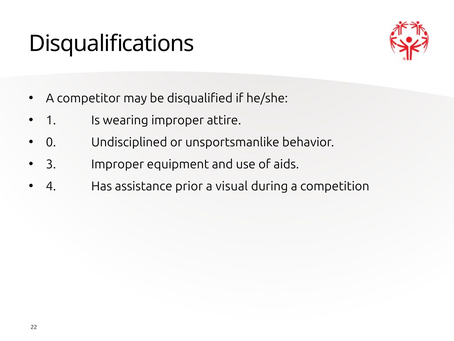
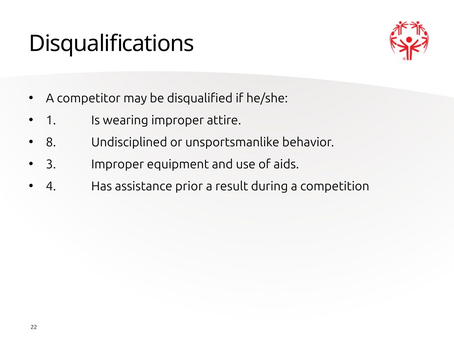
0: 0 -> 8 (51, 142)
visual: visual -> result (232, 186)
